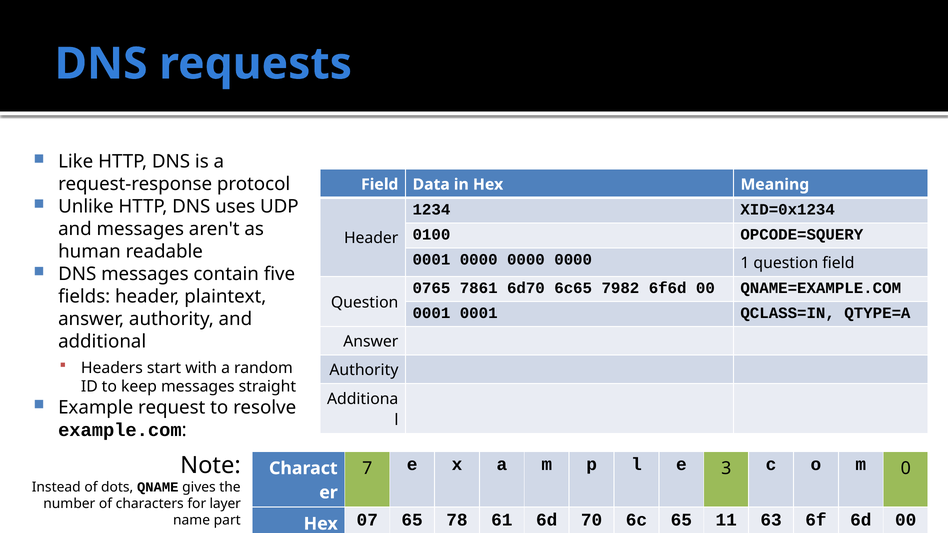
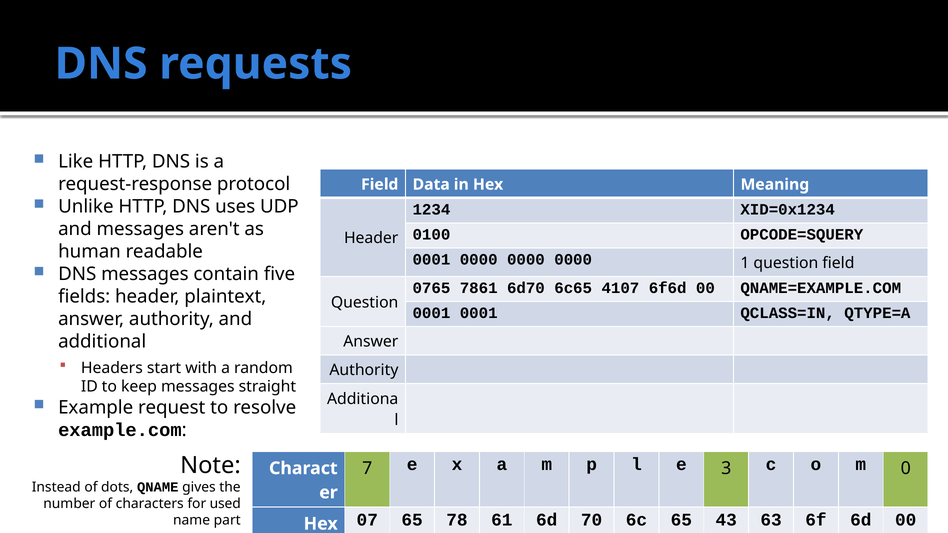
7982: 7982 -> 4107 (620, 288)
layer: layer -> used (225, 504)
11: 11 -> 43 (726, 520)
